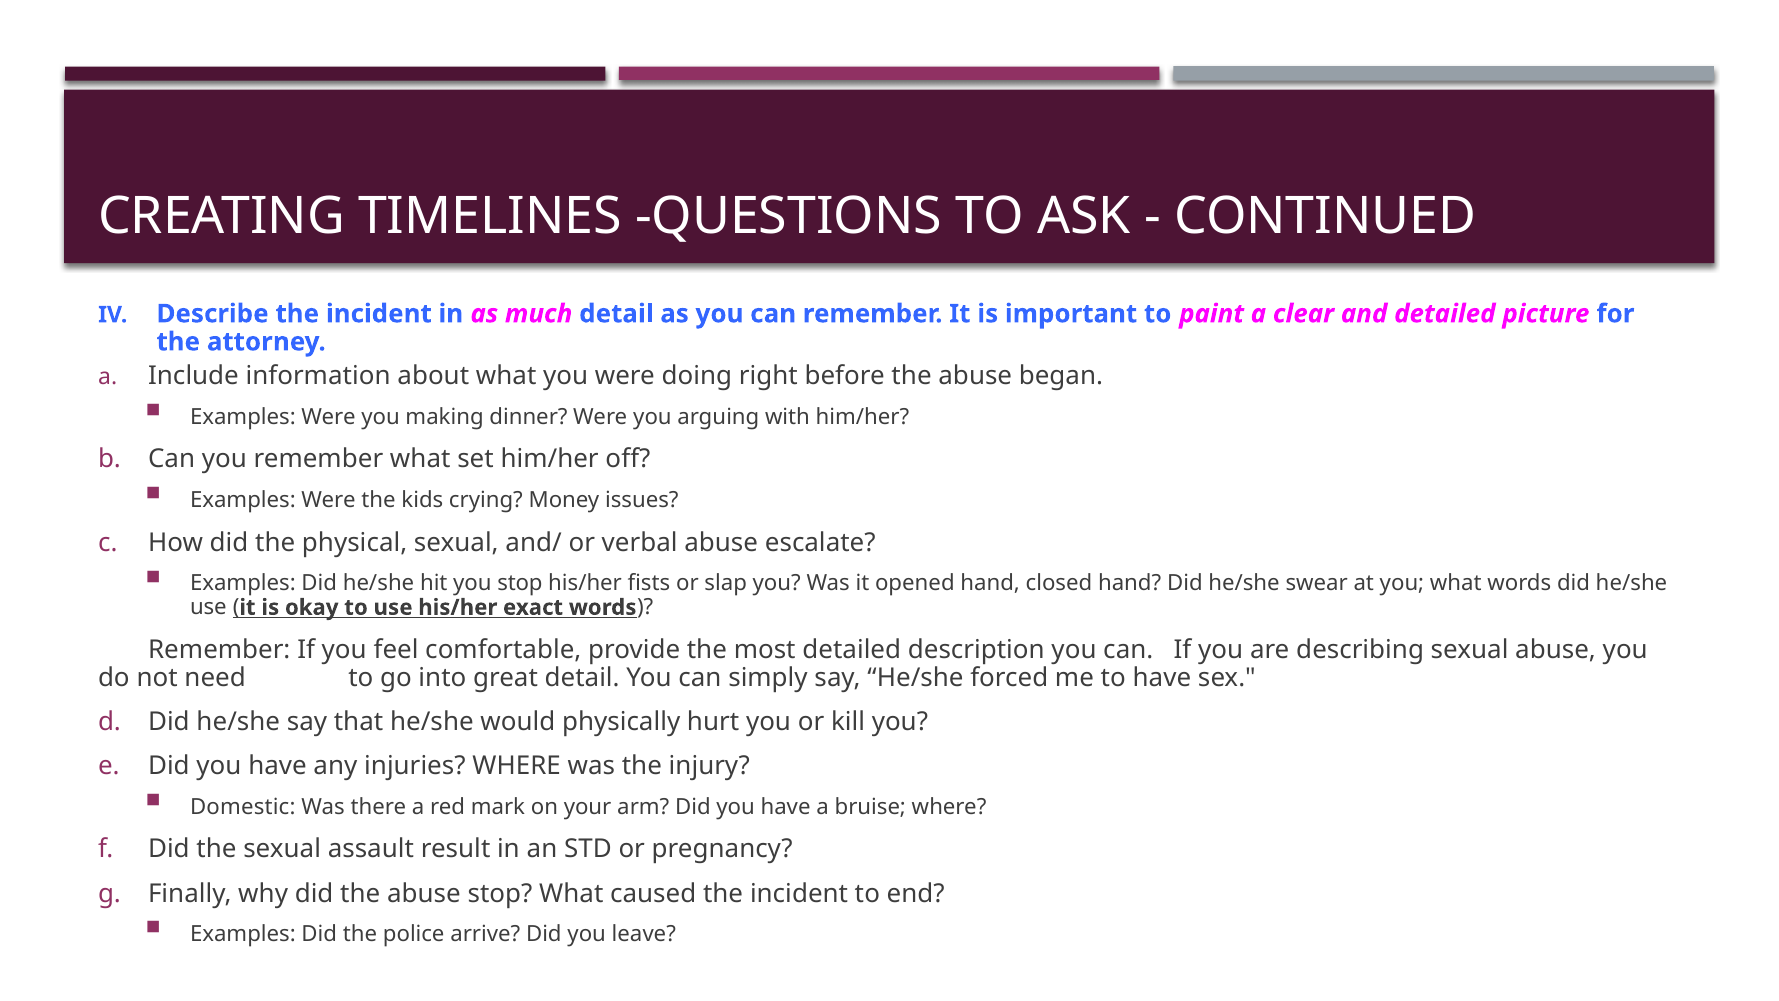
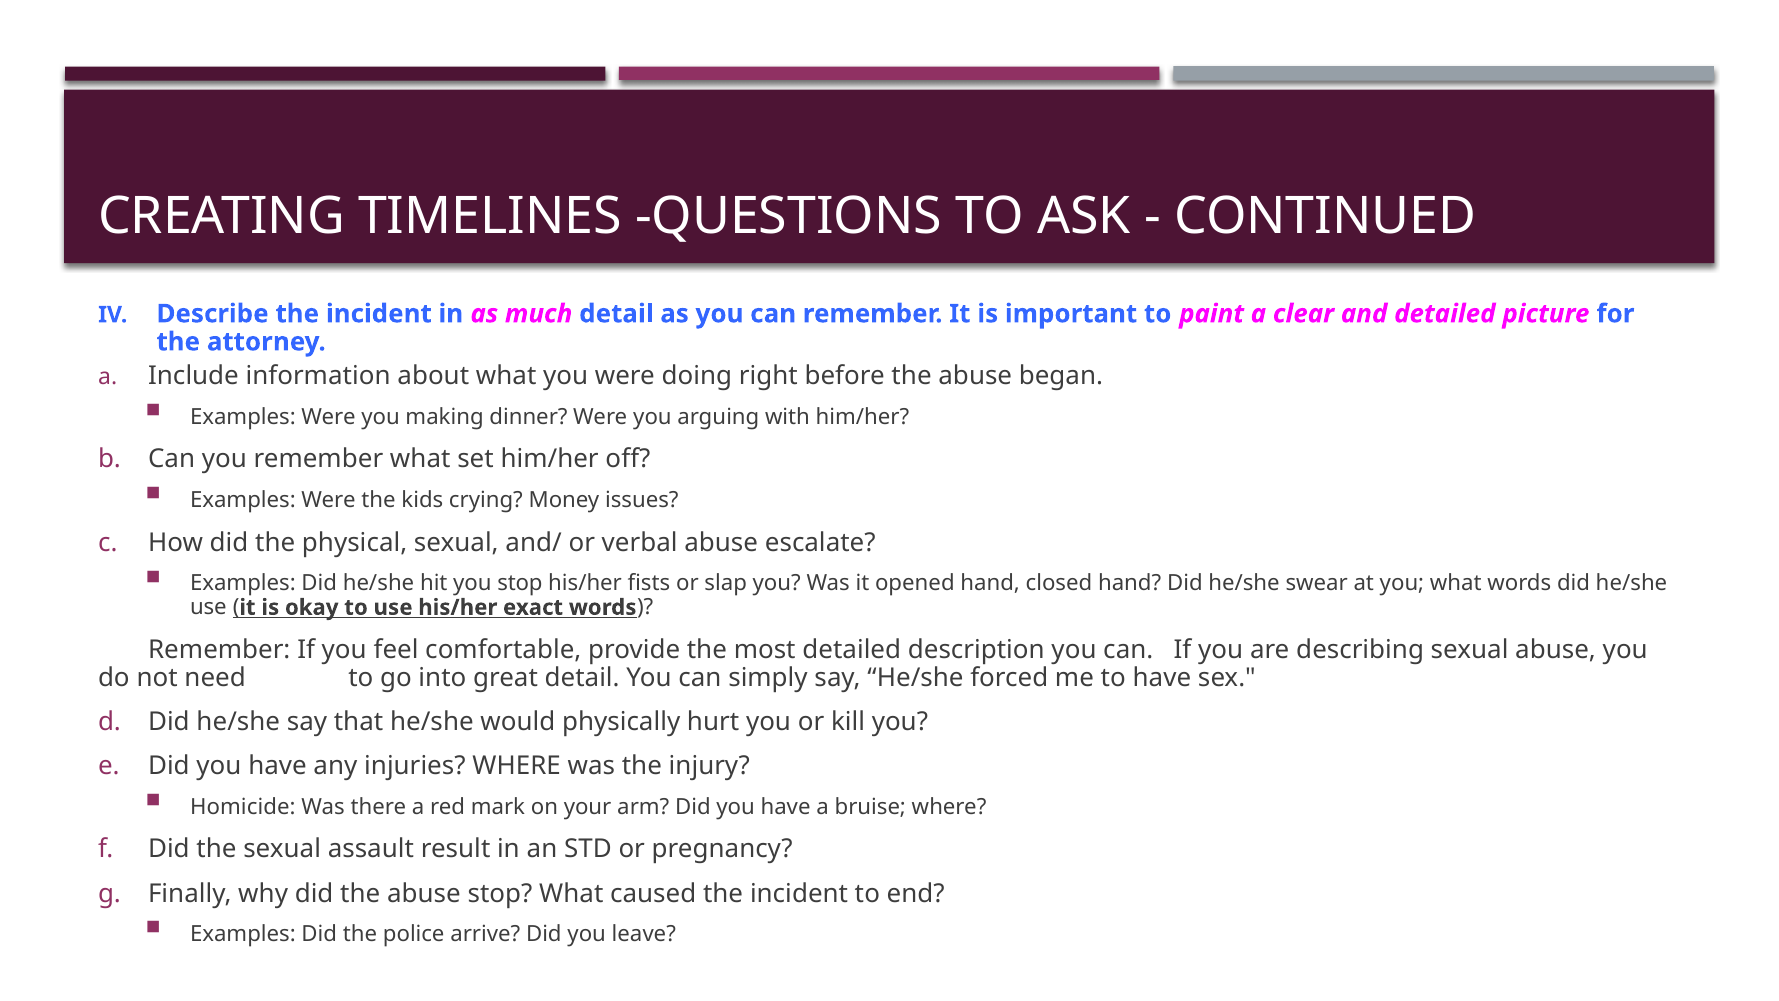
Domestic: Domestic -> Homicide (243, 807)
